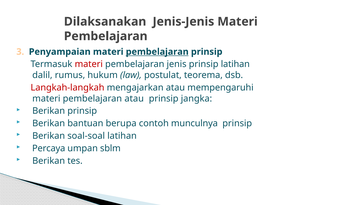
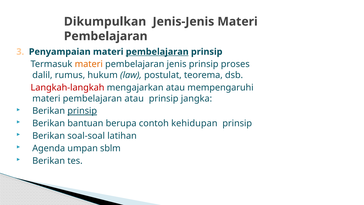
Dilaksanakan: Dilaksanakan -> Dikumpulkan (105, 22)
materi colour: red -> orange (89, 64)
prinsip latihan: latihan -> proses (235, 64)
prinsip underline: none -> present (82, 111)
munculnya: munculnya -> kehidupan (194, 123)
Percaya: Percaya -> Agenda (49, 148)
